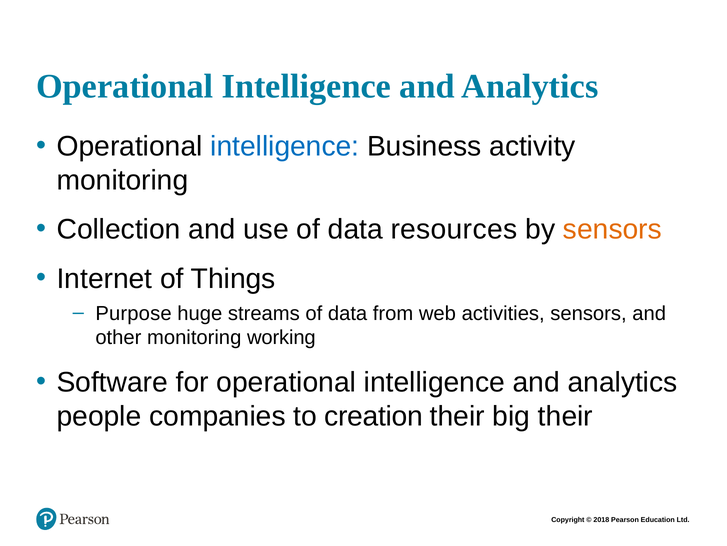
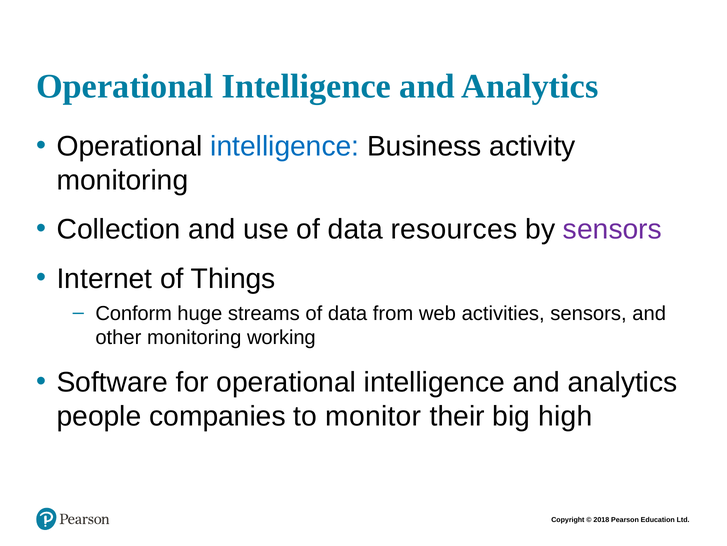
sensors colour: orange -> purple (612, 229)
Purpose: Purpose -> Conform (134, 313)
creation: creation -> monitor (373, 416)
big their: their -> high (565, 416)
